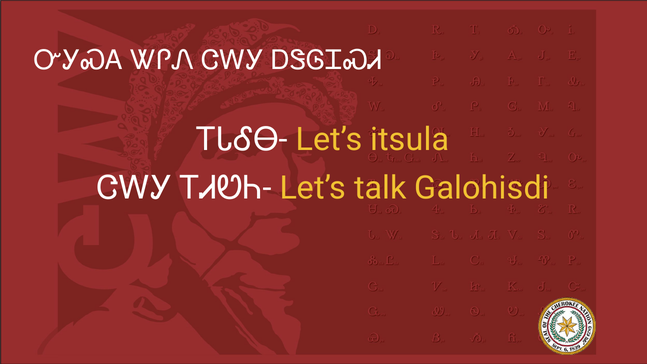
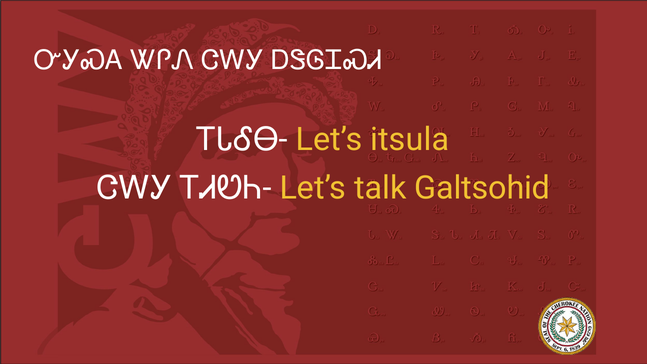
Galohisdi: Galohisdi -> Galtsohid (482, 188)
